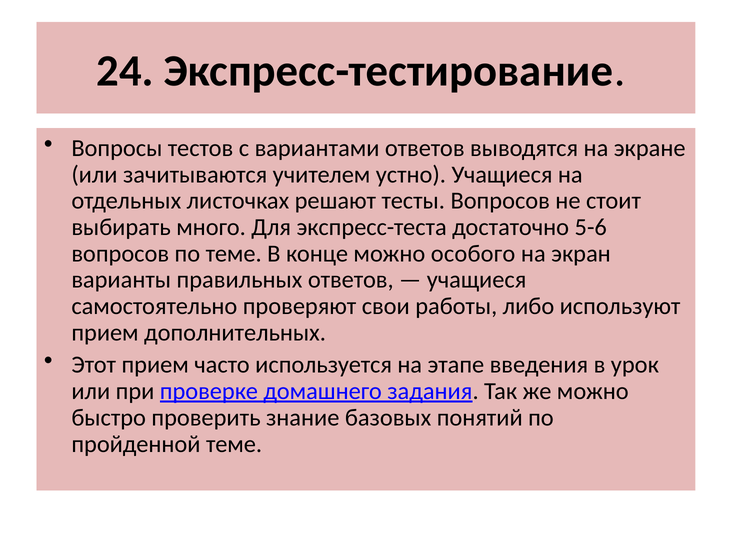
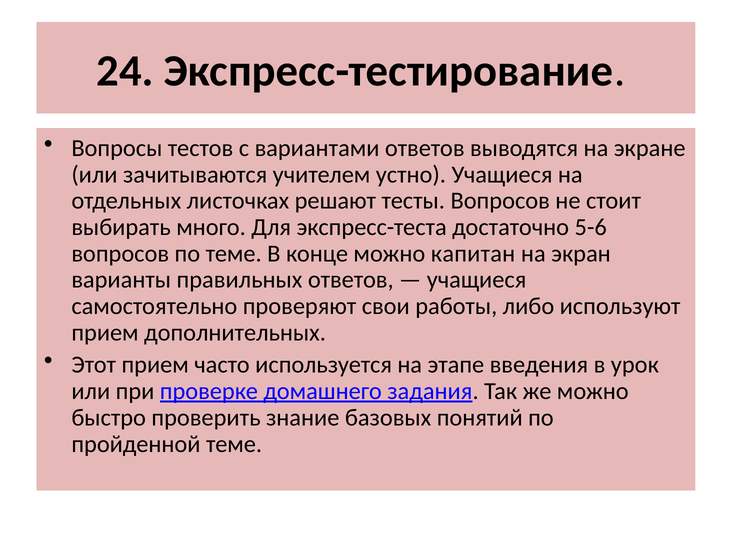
особого: особого -> капитан (473, 253)
